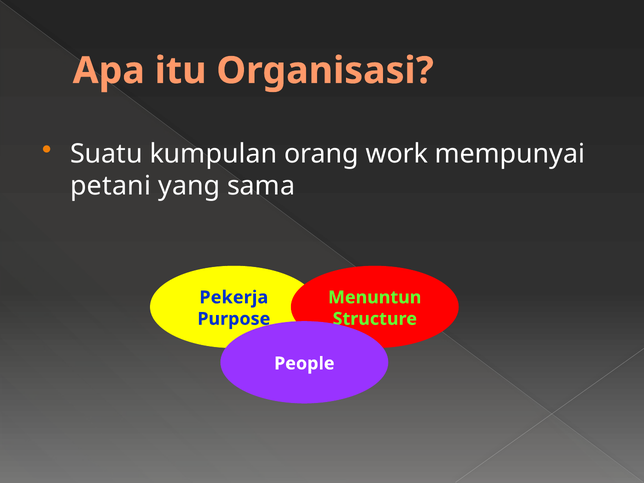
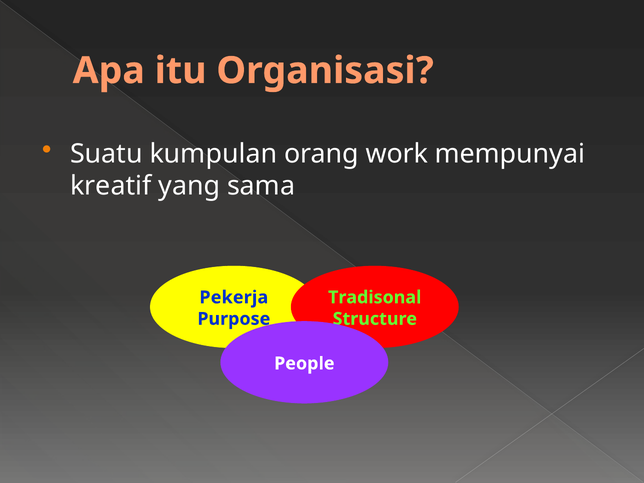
petani: petani -> kreatif (111, 186)
Menuntun: Menuntun -> Tradisonal (375, 297)
